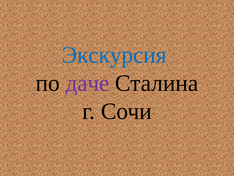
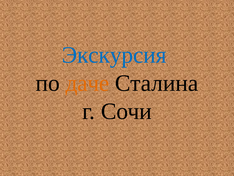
даче colour: purple -> orange (87, 83)
